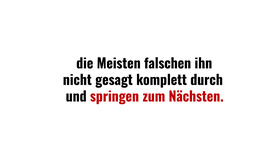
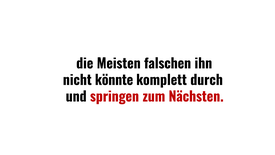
gesagt: gesagt -> könnte (114, 80)
